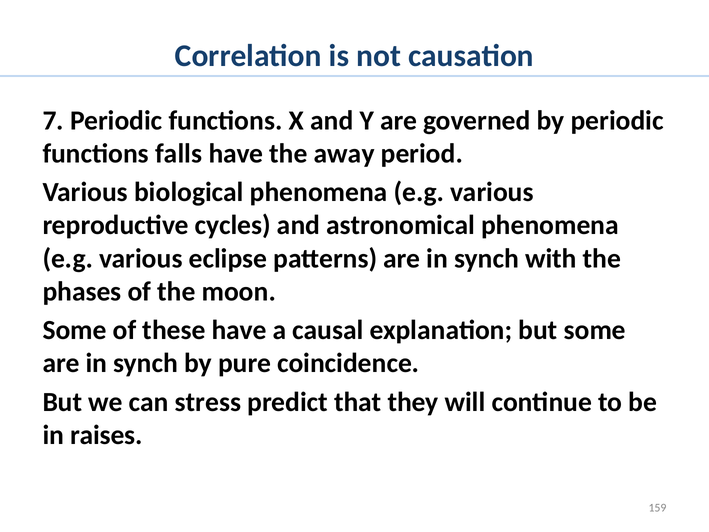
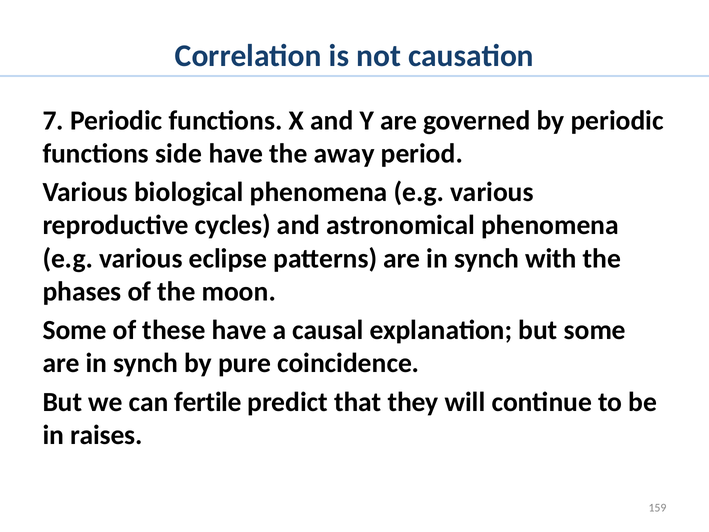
falls: falls -> side (179, 153)
stress: stress -> fertile (208, 402)
